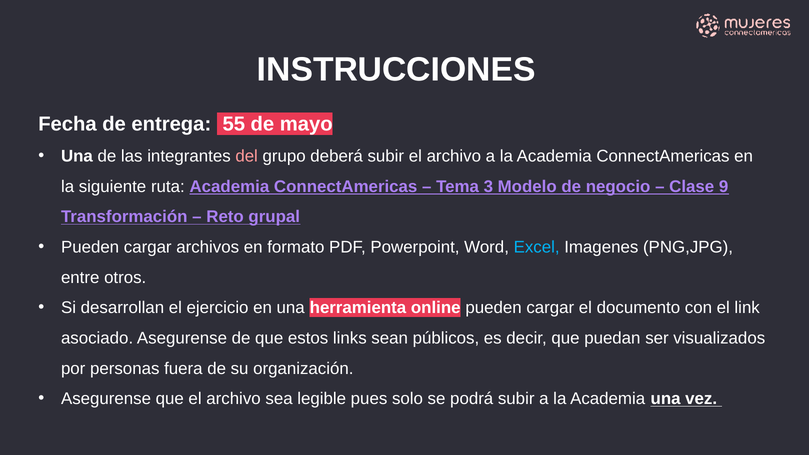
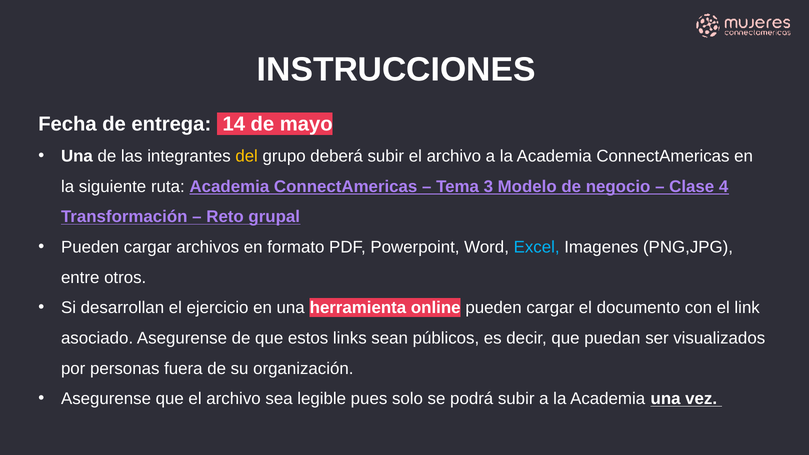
55: 55 -> 14 (234, 124)
del colour: pink -> yellow (247, 156)
9: 9 -> 4 (724, 186)
